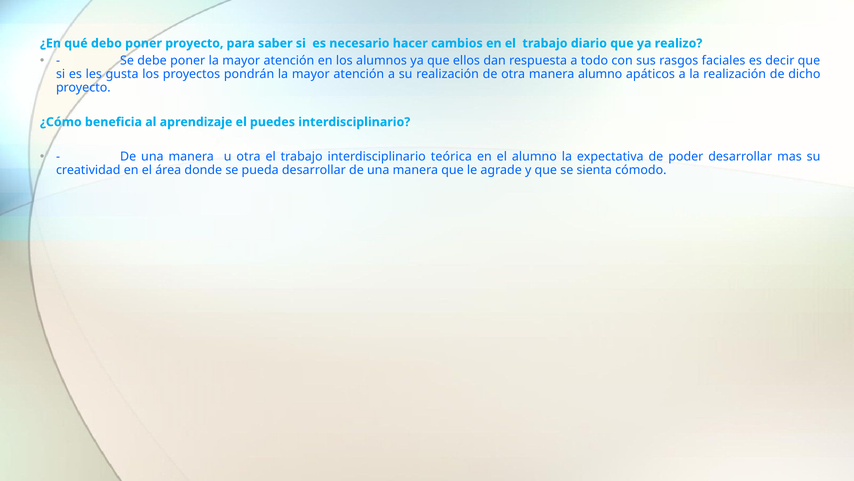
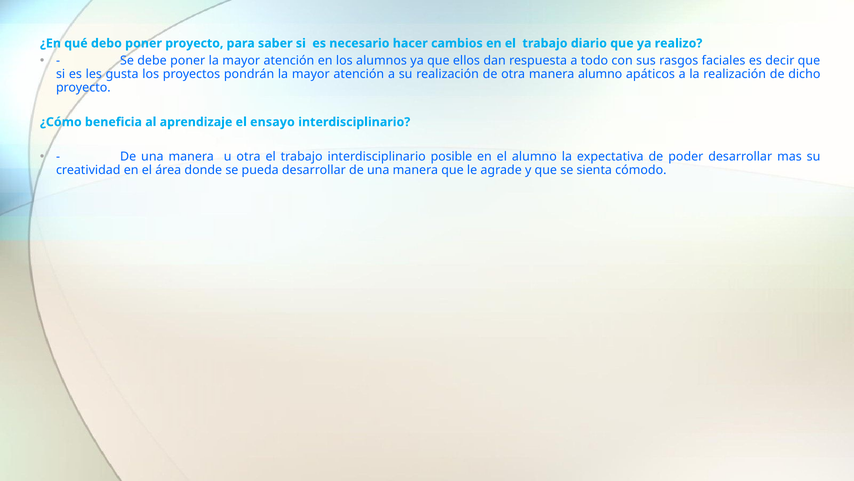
puedes: puedes -> ensayo (272, 122)
teórica: teórica -> posible (451, 156)
